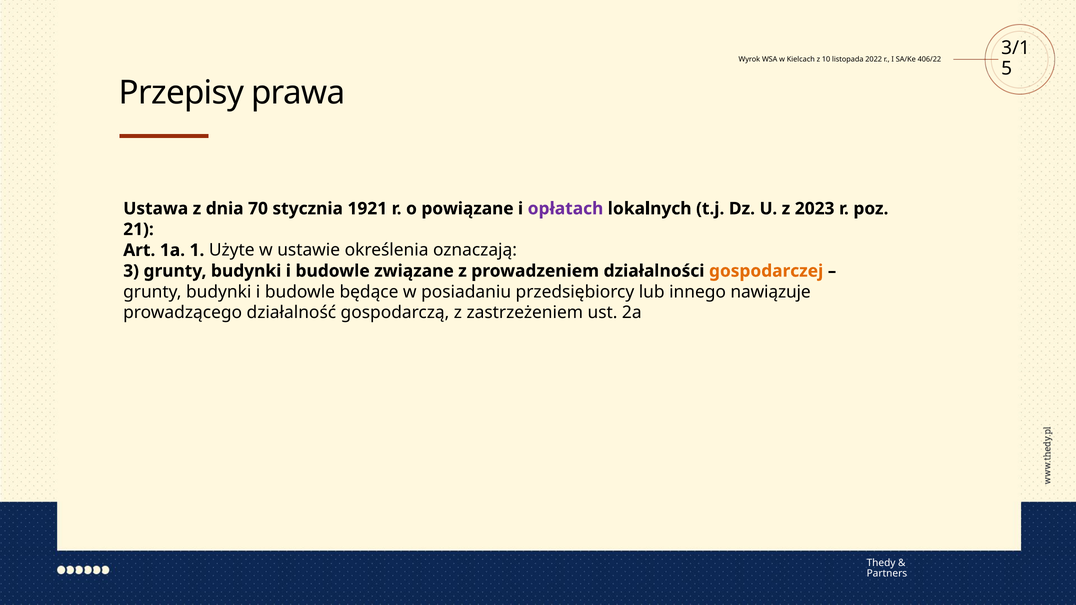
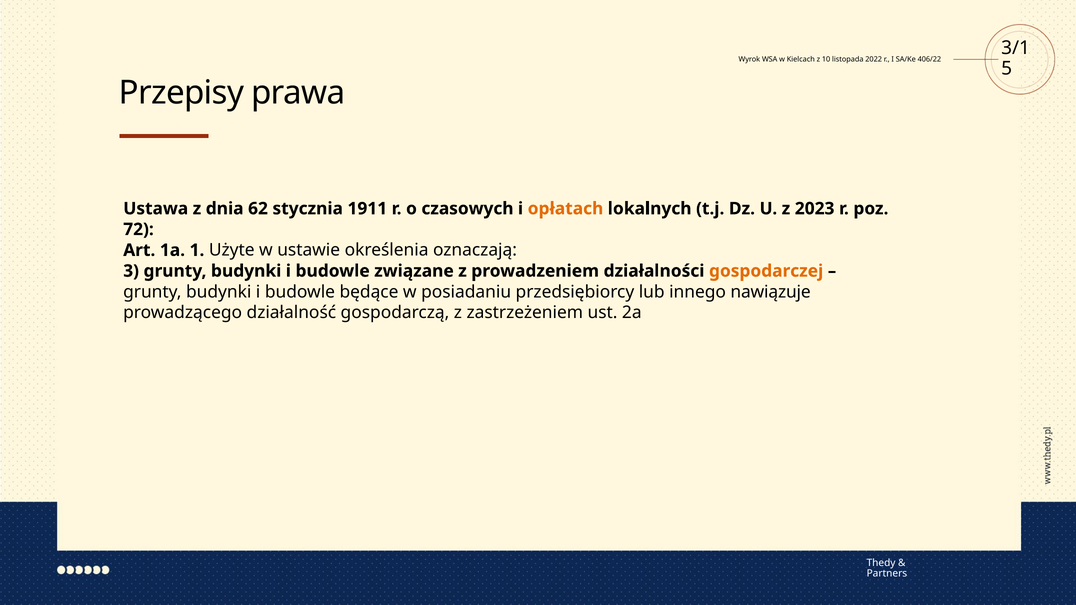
70: 70 -> 62 (258, 209)
1921: 1921 -> 1911 (367, 209)
powiązane: powiązane -> czasowych (467, 209)
opłatach colour: purple -> orange (566, 209)
21: 21 -> 72 (139, 229)
